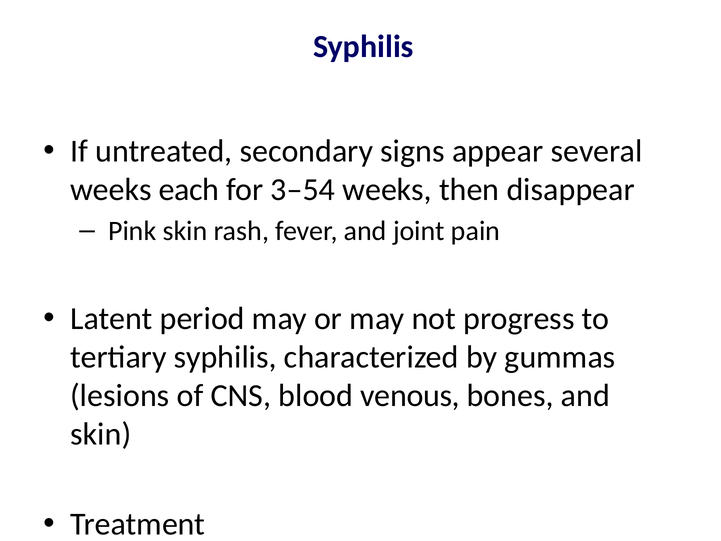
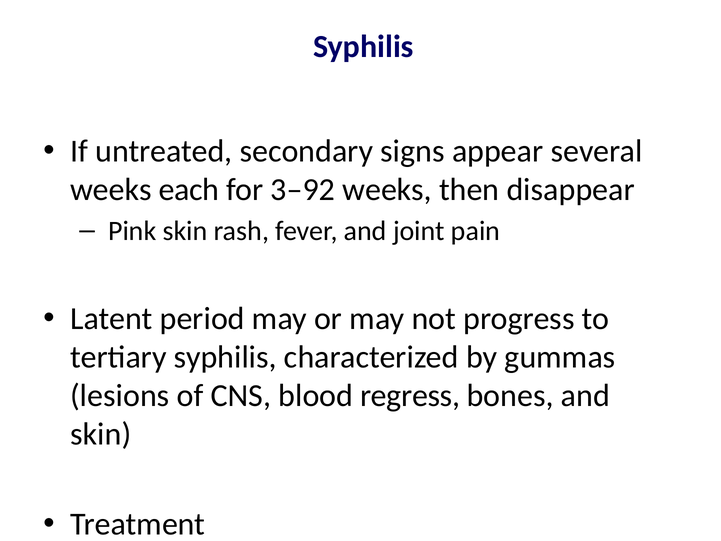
3–54: 3–54 -> 3–92 (303, 190)
venous: venous -> regress (410, 396)
